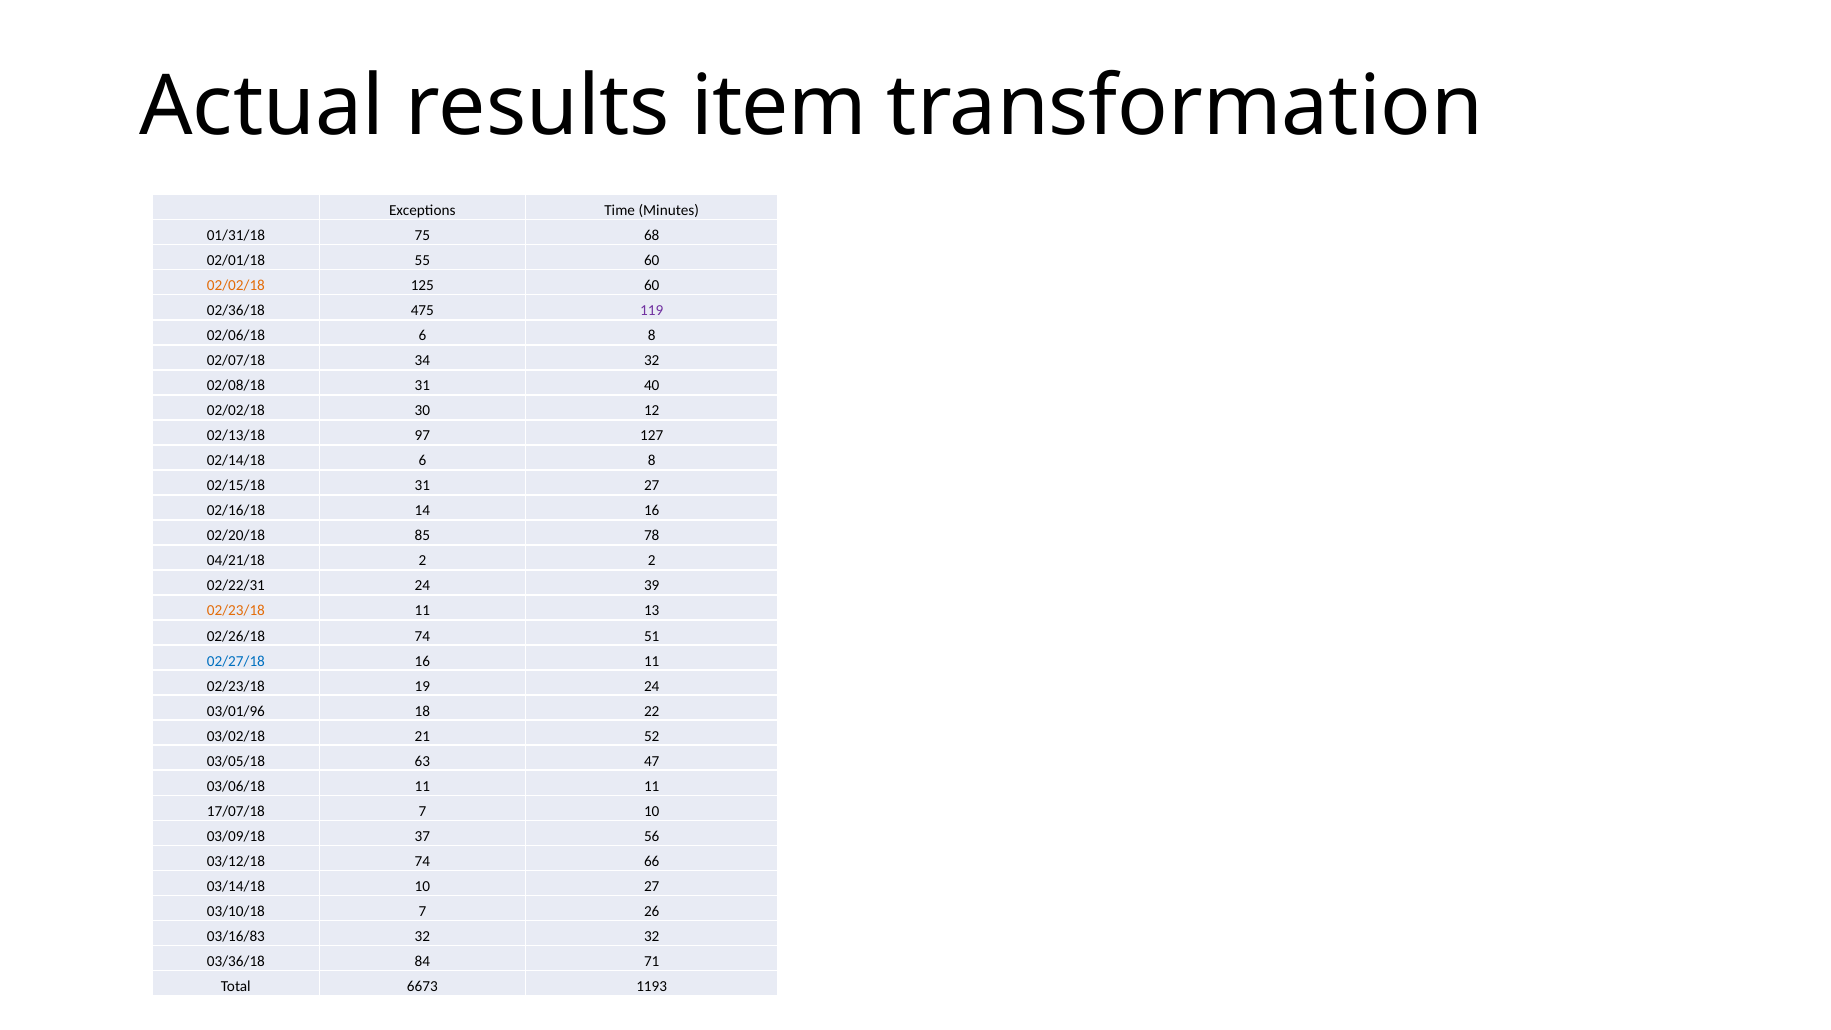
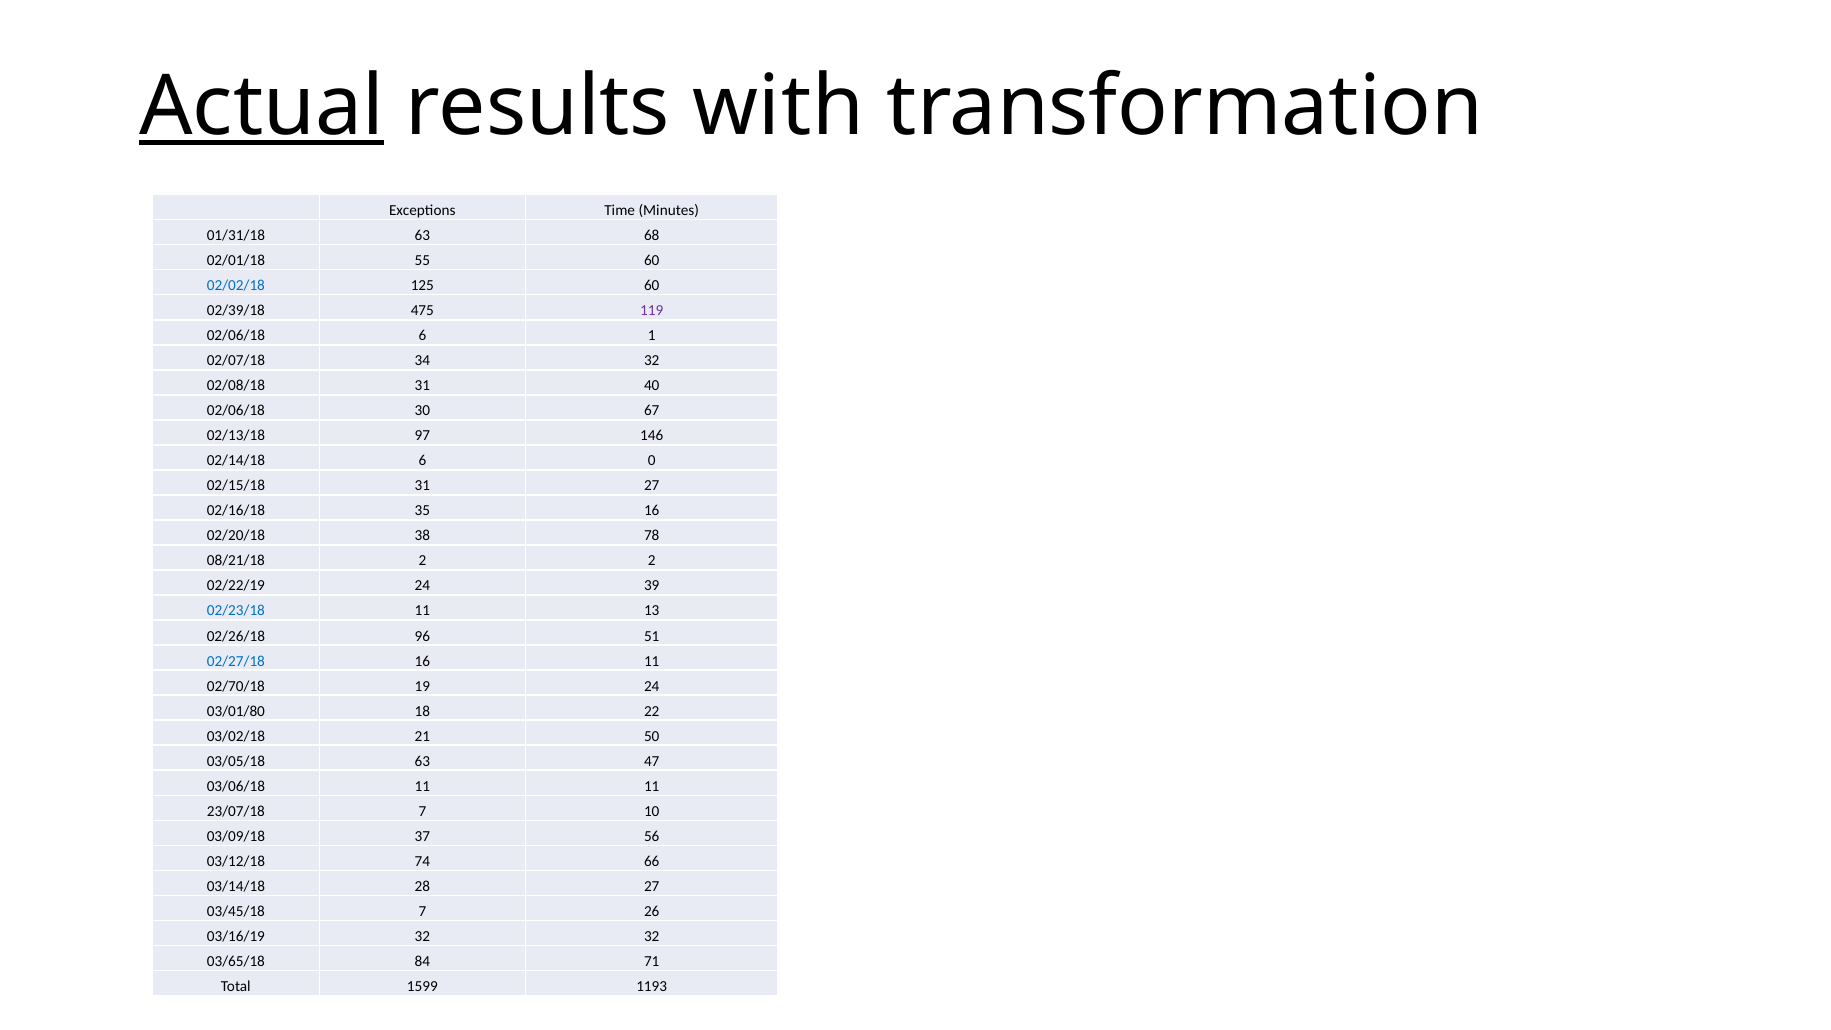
Actual underline: none -> present (262, 106)
item: item -> with (778, 106)
01/31/18 75: 75 -> 63 (422, 235)
02/02/18 colour: orange -> blue (236, 286)
02/36/18: 02/36/18 -> 02/39/18 (236, 311)
02/06/18 6 8: 8 -> 1 (652, 336)
02/02/18: 02/02/18 -> 02/06/18 (236, 411)
12: 12 -> 67 (652, 411)
127: 127 -> 146 (652, 436)
02/14/18 6 8: 8 -> 0 (652, 461)
14: 14 -> 35 (422, 511)
85: 85 -> 38 (422, 536)
04/21/18: 04/21/18 -> 08/21/18 (236, 561)
02/22/31: 02/22/31 -> 02/22/19 (236, 586)
02/23/18 colour: orange -> blue (236, 611)
02/26/18 74: 74 -> 96 (422, 636)
02/23/18: 02/23/18 -> 02/70/18 (236, 686)
03/01/96: 03/01/96 -> 03/01/80 (236, 711)
52: 52 -> 50 (652, 736)
17/07/18: 17/07/18 -> 23/07/18 (236, 811)
03/14/18 10: 10 -> 28 (422, 886)
03/10/18: 03/10/18 -> 03/45/18 (236, 911)
03/16/83: 03/16/83 -> 03/16/19 (236, 936)
03/36/18: 03/36/18 -> 03/65/18 (236, 961)
6673: 6673 -> 1599 (422, 986)
